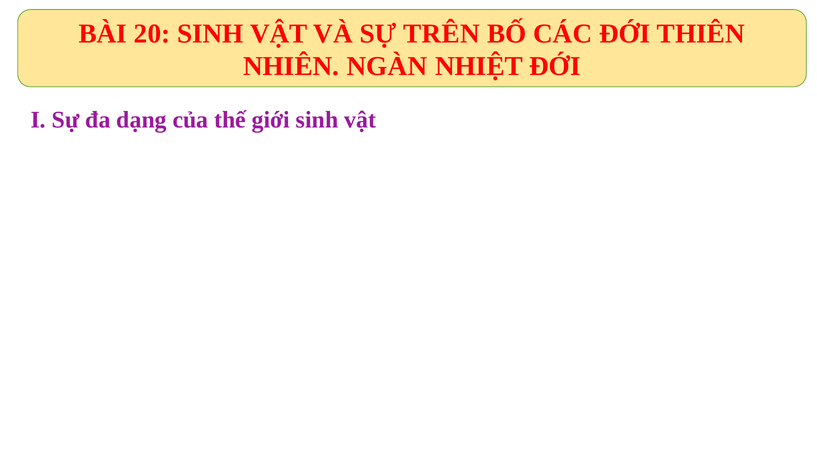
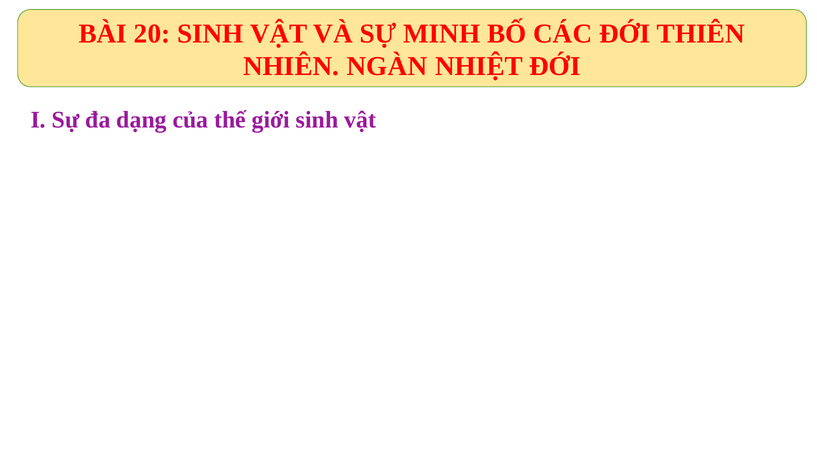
TRÊN: TRÊN -> MINH (442, 34)
